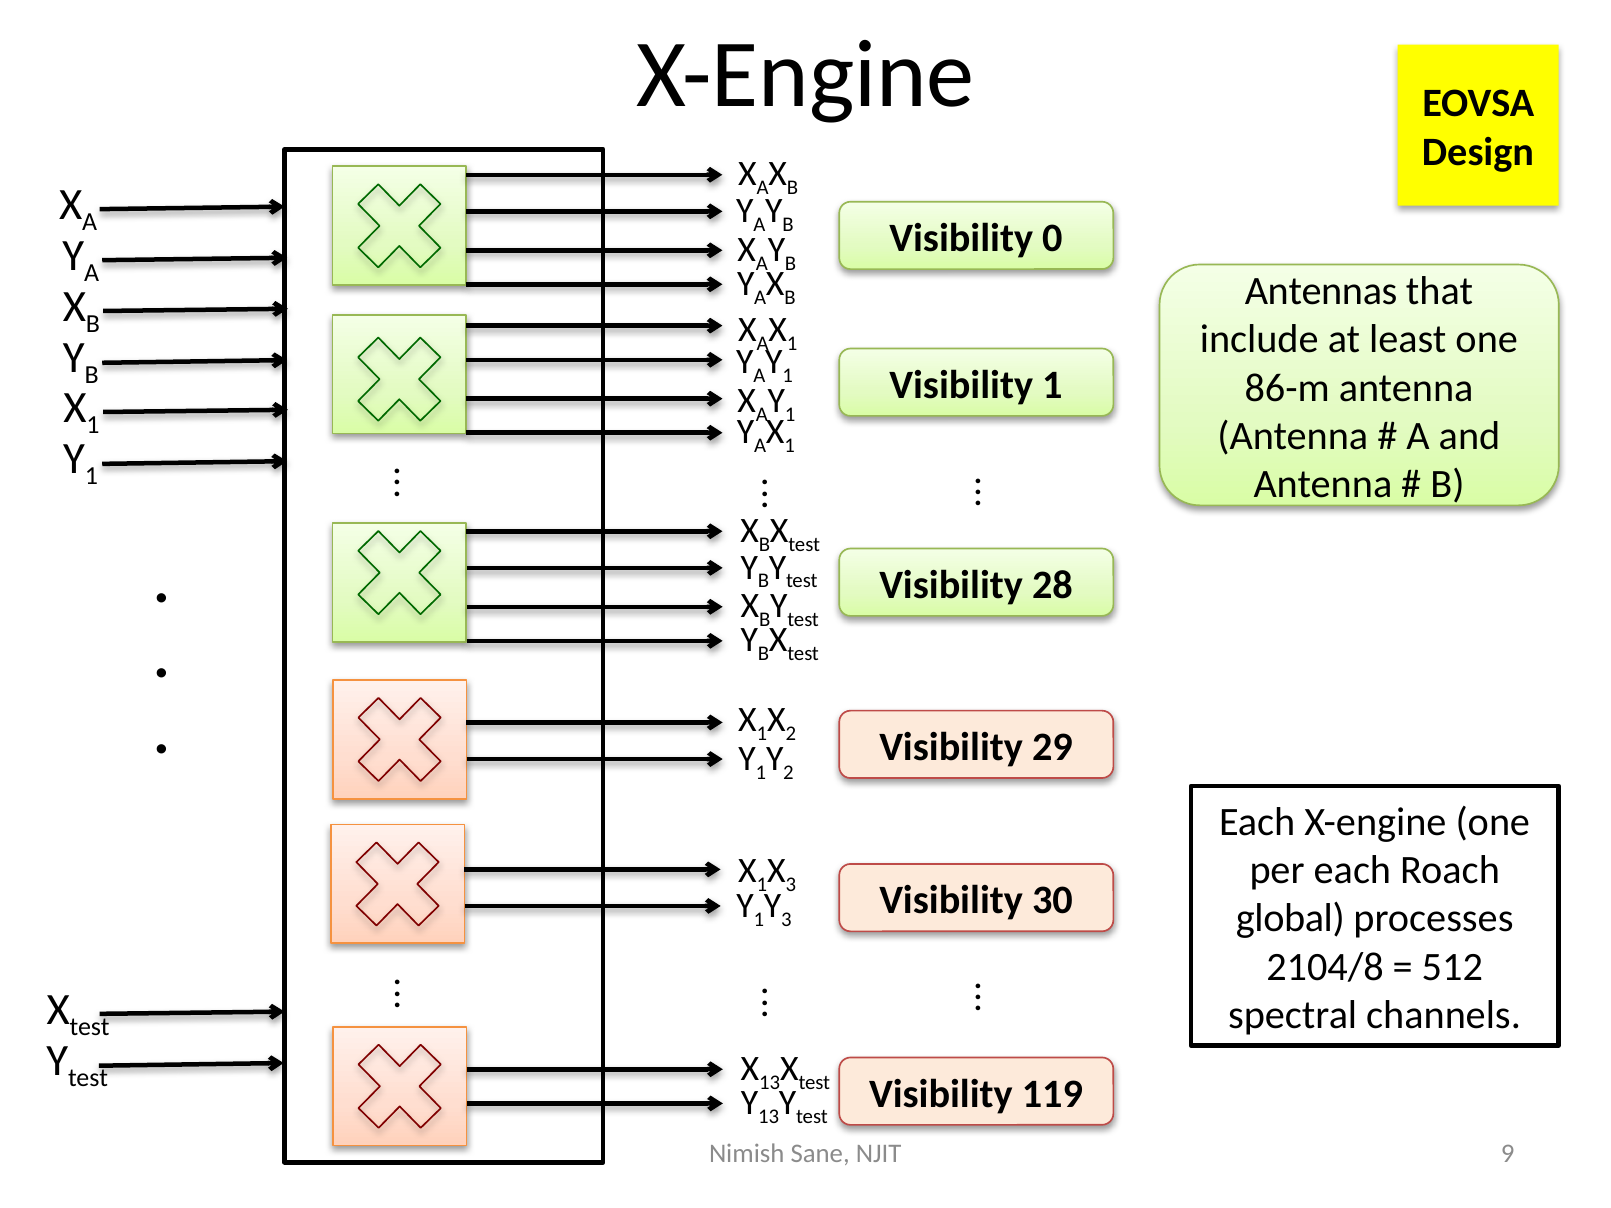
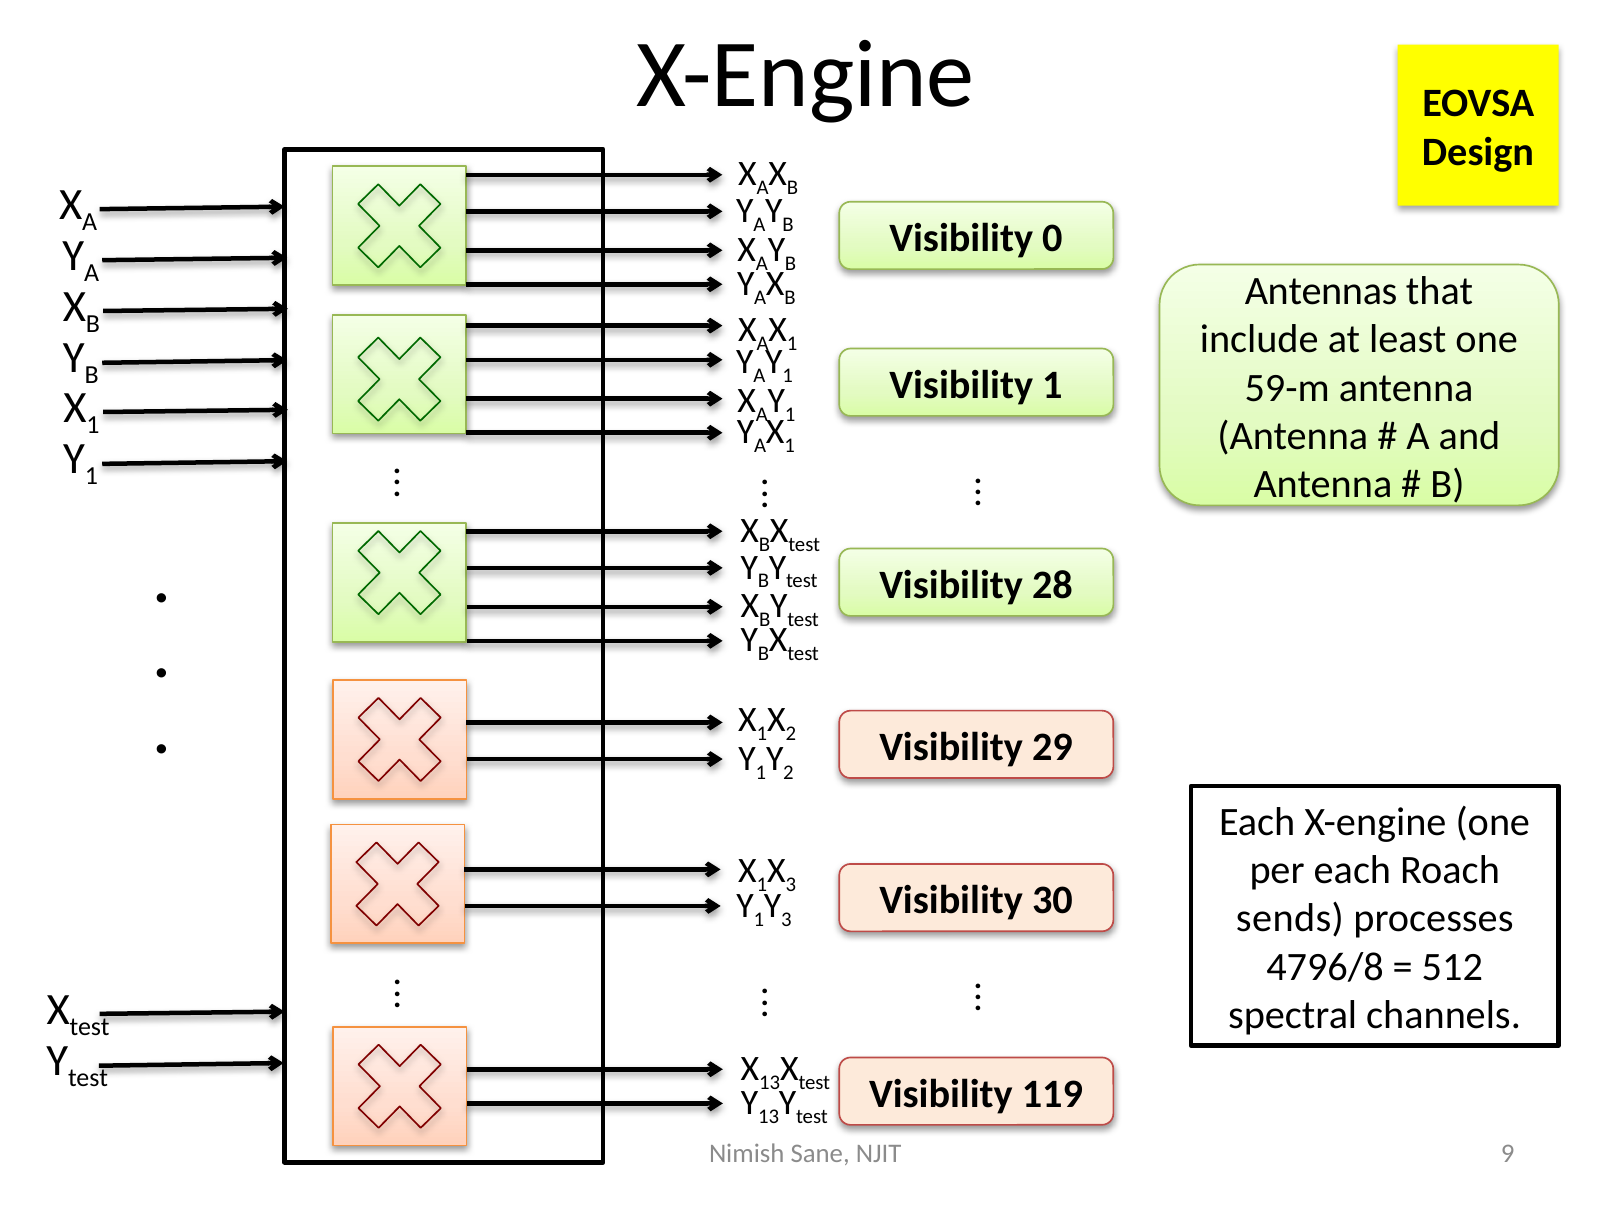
86-m: 86-m -> 59-m (1287, 388)
global: global -> sends (1290, 919)
2104/8: 2104/8 -> 4796/8 (1325, 967)
